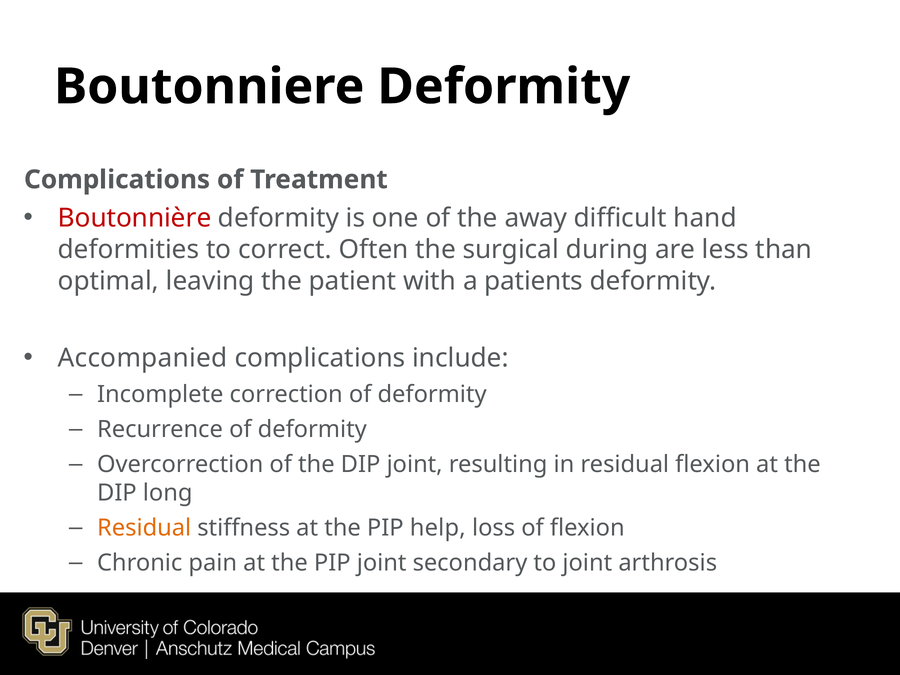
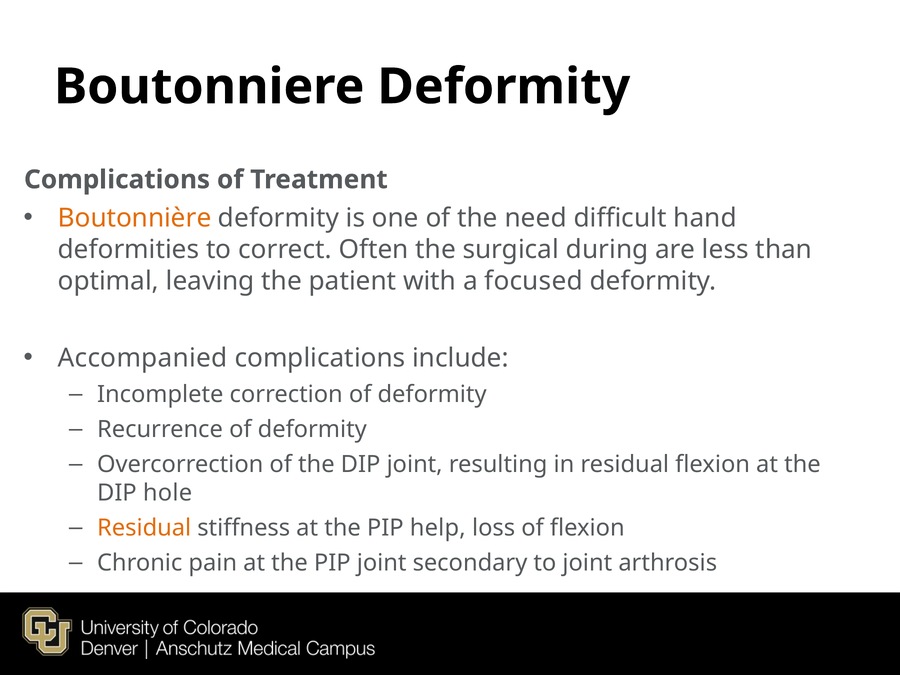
Boutonnière colour: red -> orange (135, 218)
away: away -> need (536, 218)
patients: patients -> focused (534, 281)
long: long -> hole (168, 493)
